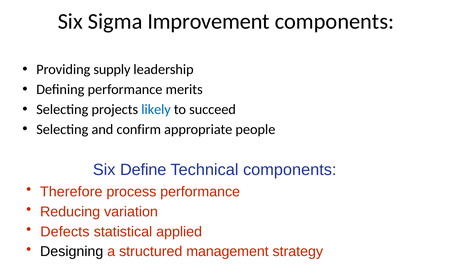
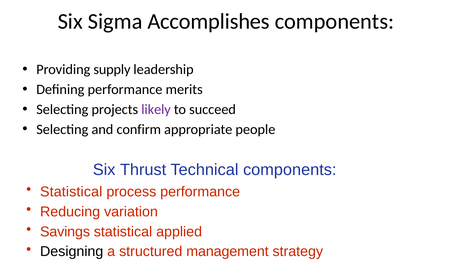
Improvement: Improvement -> Accomplishes (209, 21)
likely colour: blue -> purple (156, 109)
Define: Define -> Thrust (143, 170)
Therefore: Therefore -> Statistical (71, 192)
Defects: Defects -> Savings (65, 232)
